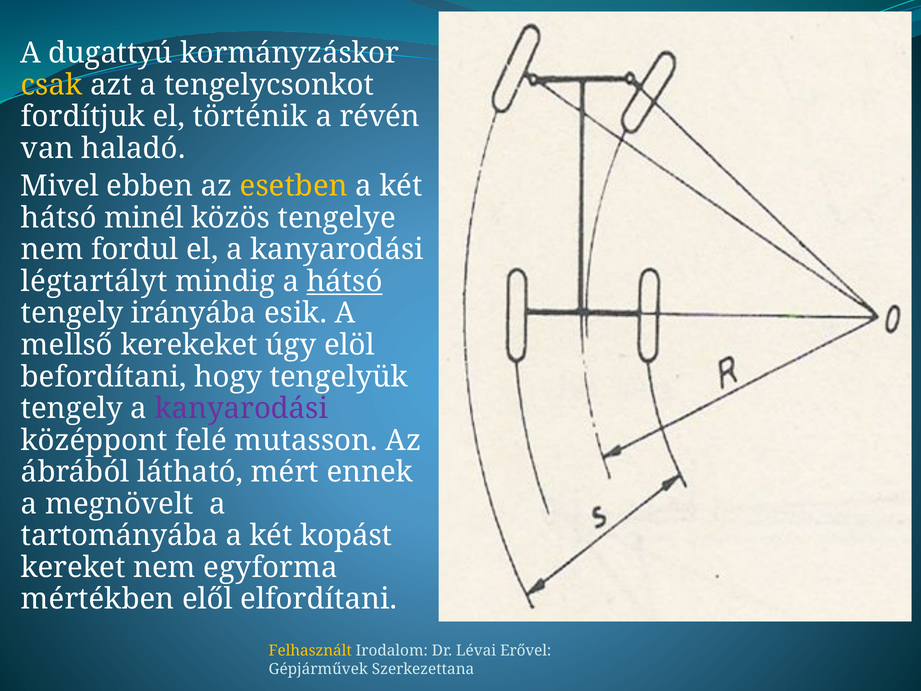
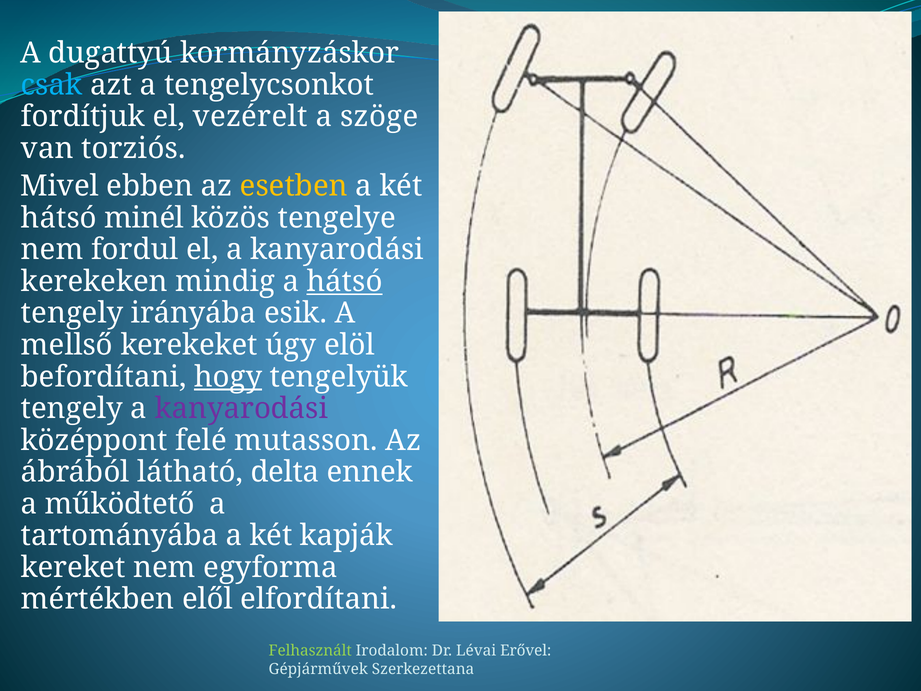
csak colour: yellow -> light blue (52, 85)
történik: történik -> vezérelt (250, 117)
révén: révén -> szöge (379, 117)
haladó: haladó -> torziós (133, 148)
légtartályt: légtartályt -> kerekeken (94, 281)
hogy underline: none -> present (228, 377)
mért: mért -> delta (285, 472)
megnövelt: megnövelt -> működtető (120, 504)
kopást: kopást -> kapják (346, 535)
Felhasznált colour: yellow -> light green (310, 650)
